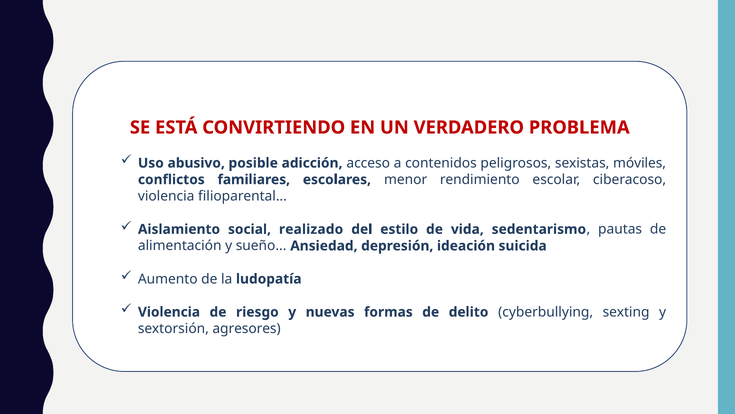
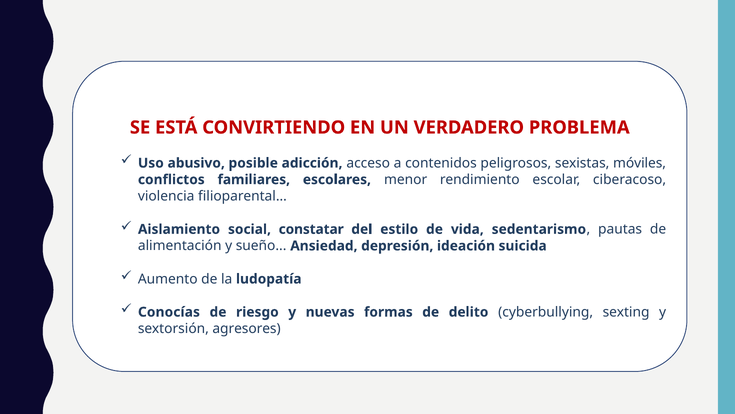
realizado: realizado -> constatar (311, 229)
Violencia: Violencia -> Conocías (169, 312)
